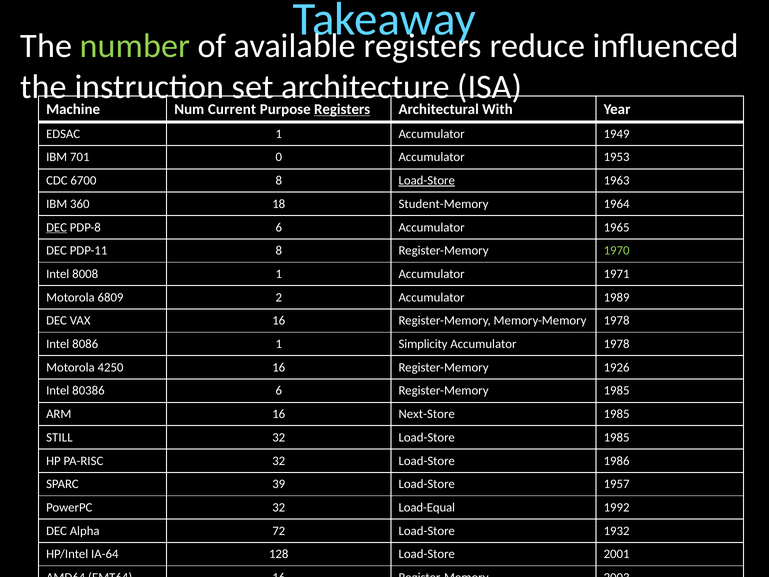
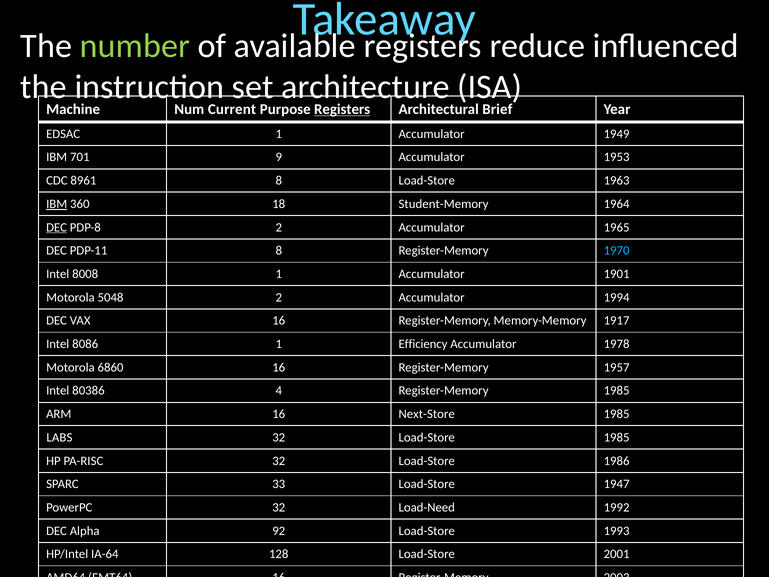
With: With -> Brief (497, 109)
0: 0 -> 9 (279, 157)
6700: 6700 -> 8961 (83, 181)
Load-Store underline: present -> none (427, 181)
IBM underline: none -> present (57, 204)
PDP-8 6: 6 -> 2 (279, 227)
1970 colour: light green -> light blue (617, 251)
1971: 1971 -> 1901 (617, 274)
6809: 6809 -> 5048 (111, 297)
1989: 1989 -> 1994 (617, 297)
Memory-Memory 1978: 1978 -> 1917 (617, 321)
Simplicity: Simplicity -> Efficiency (423, 344)
4250: 4250 -> 6860 (111, 367)
1926: 1926 -> 1957 (617, 367)
80386 6: 6 -> 4 (279, 391)
STILL: STILL -> LABS (59, 437)
39: 39 -> 33 (279, 484)
1957: 1957 -> 1947 (617, 484)
Load-Equal: Load-Equal -> Load-Need (427, 507)
72: 72 -> 92 (279, 531)
1932: 1932 -> 1993 (617, 531)
